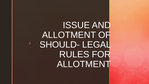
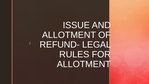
SHOULD-: SHOULD- -> REFUND- (60, 45)
